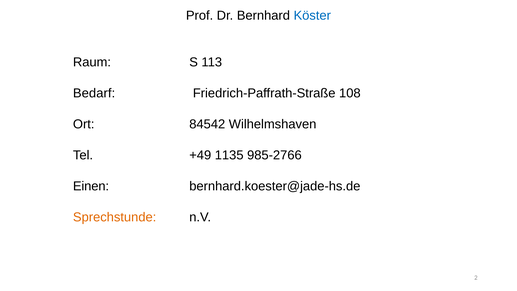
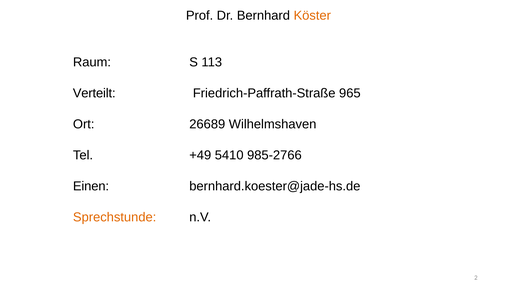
Köster colour: blue -> orange (312, 16)
Bedarf: Bedarf -> Verteilt (94, 93)
108: 108 -> 965 (350, 93)
84542: 84542 -> 26689 (207, 124)
1135: 1135 -> 5410 (229, 155)
